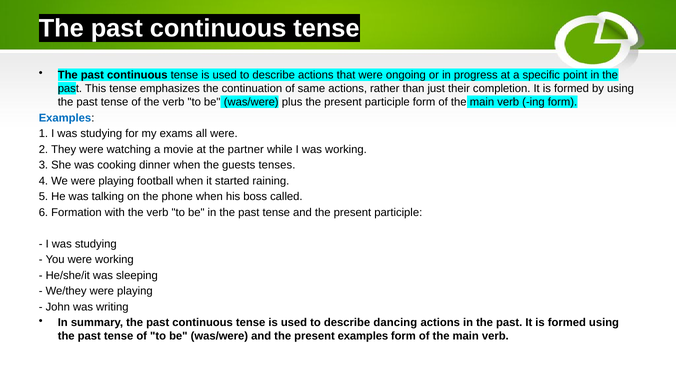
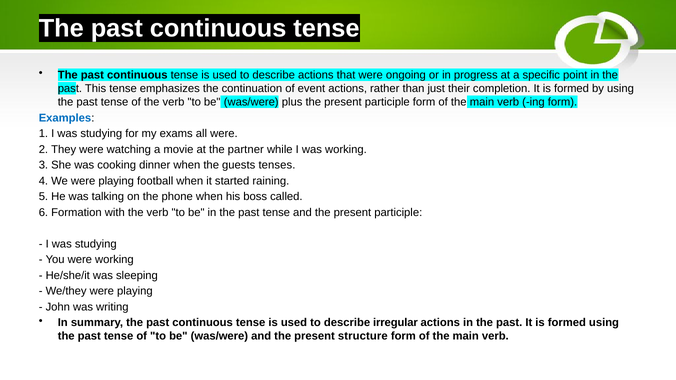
same: same -> event (311, 89)
dancing: dancing -> irregular (395, 323)
present examples: examples -> structure (363, 336)
